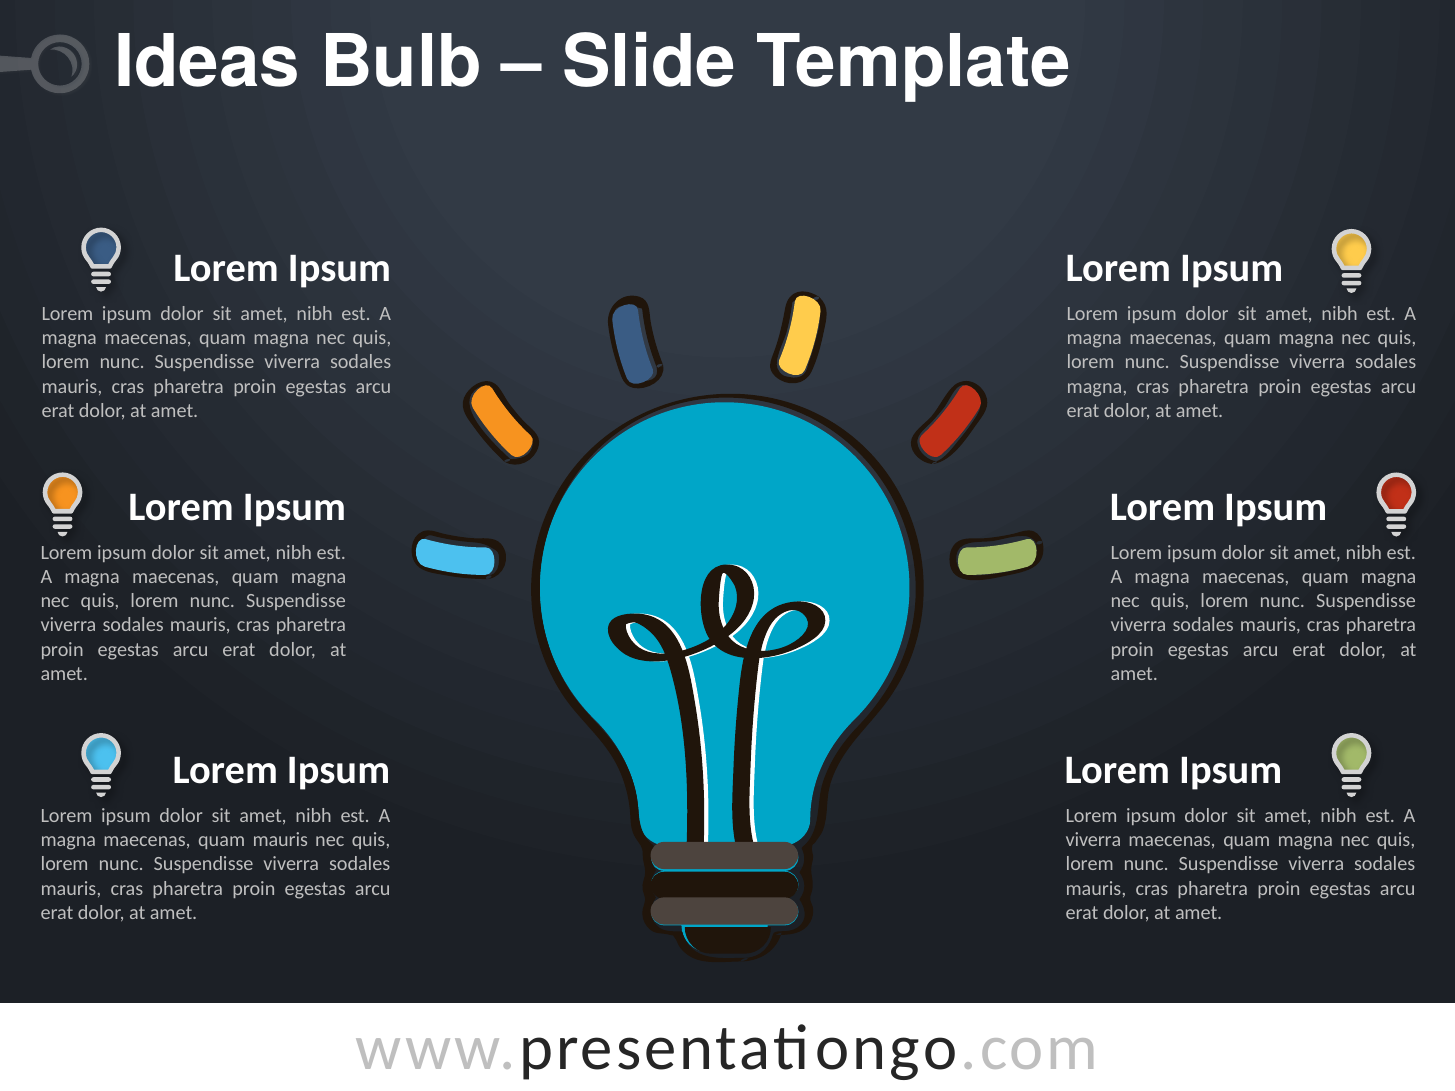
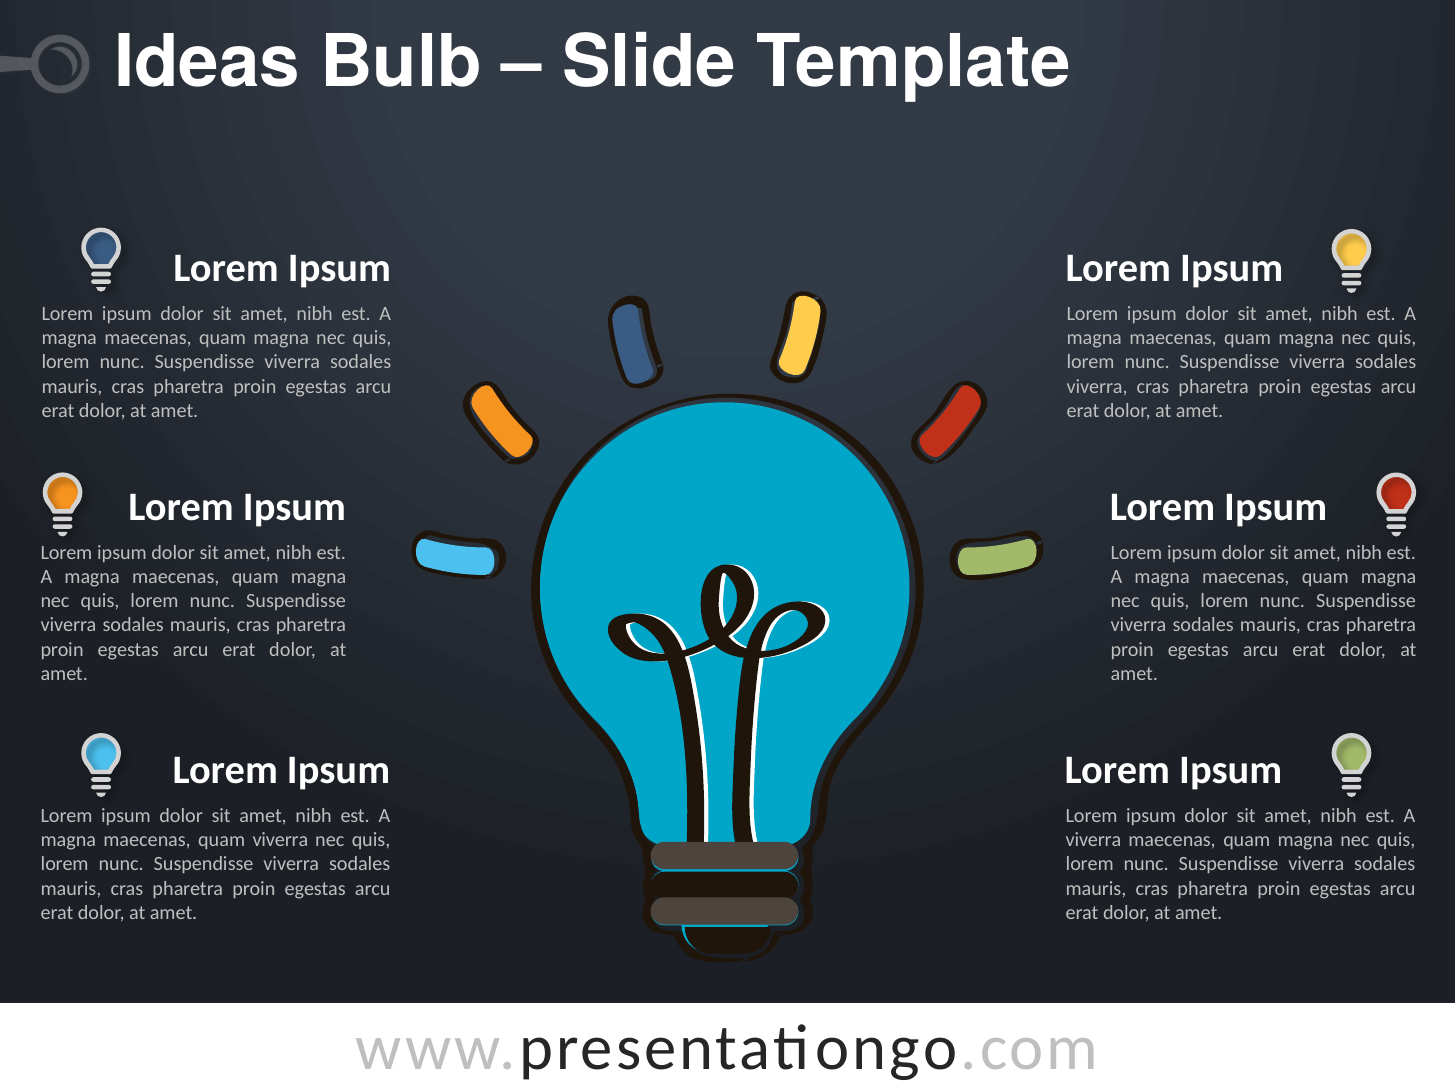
magna: magna -> viverra (1097, 387)
quam mauris: mauris -> viverra (280, 840)
